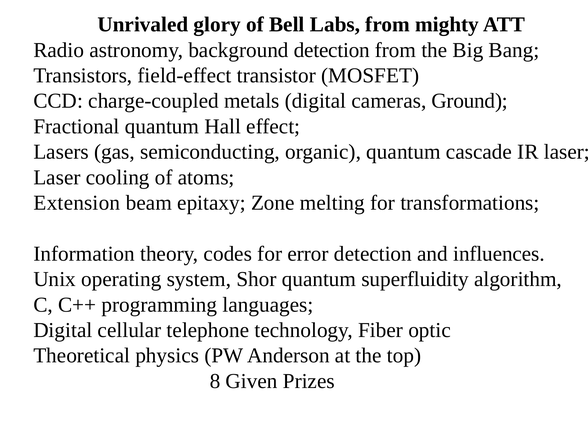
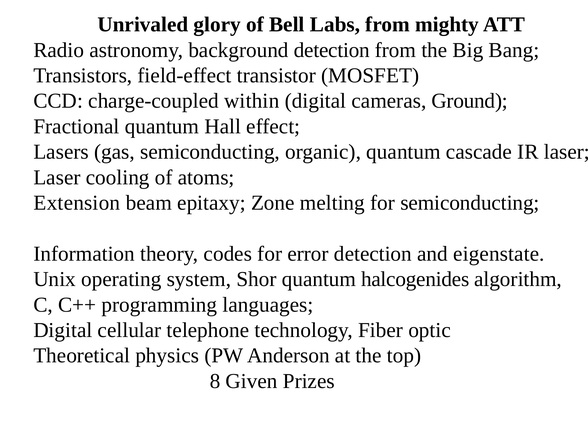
metals: metals -> within (252, 101)
for transformations: transformations -> semiconducting (470, 203)
influences: influences -> eigenstate (499, 254)
superfluidity: superfluidity -> halcogenides (415, 279)
